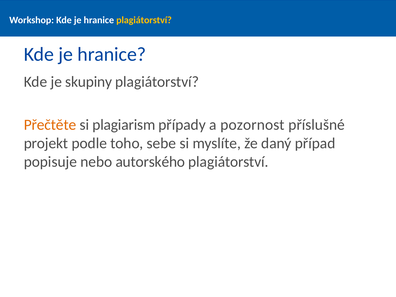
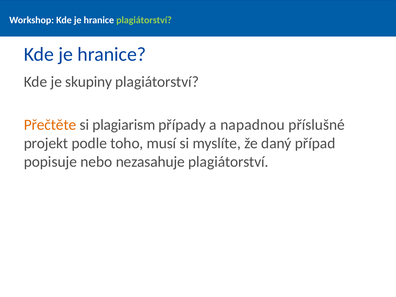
plagiátorství colour: yellow -> light green (144, 20)
pozornost: pozornost -> napadnou (252, 125)
sebe: sebe -> musí (161, 143)
autorského: autorského -> nezasahuje (150, 162)
